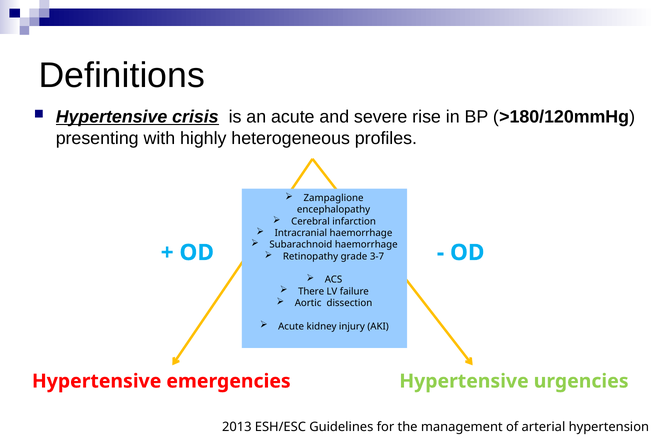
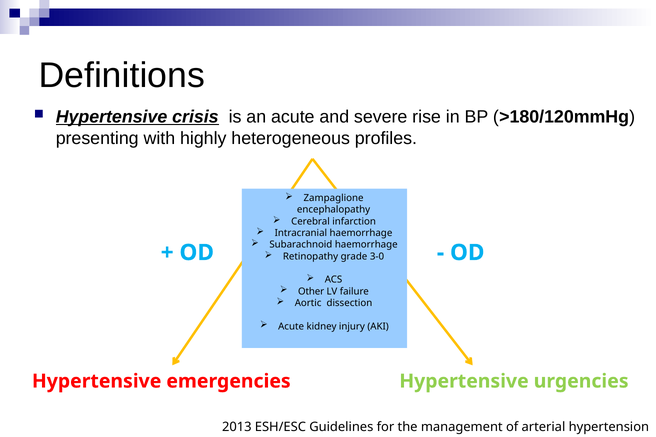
3-7: 3-7 -> 3-0 (377, 257)
There: There -> Other (311, 292)
